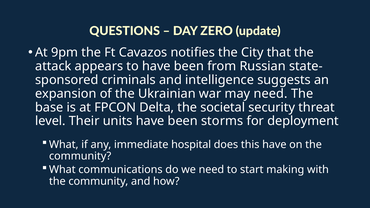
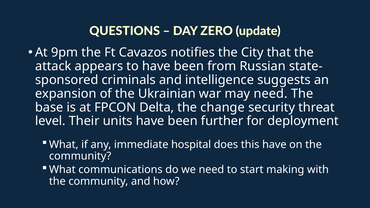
societal: societal -> change (223, 107)
storms: storms -> further (222, 121)
